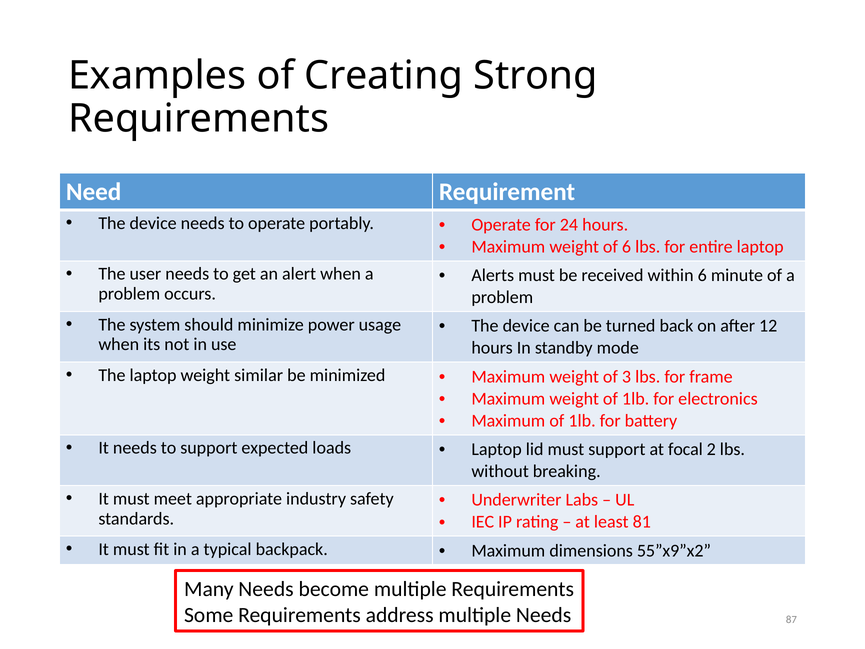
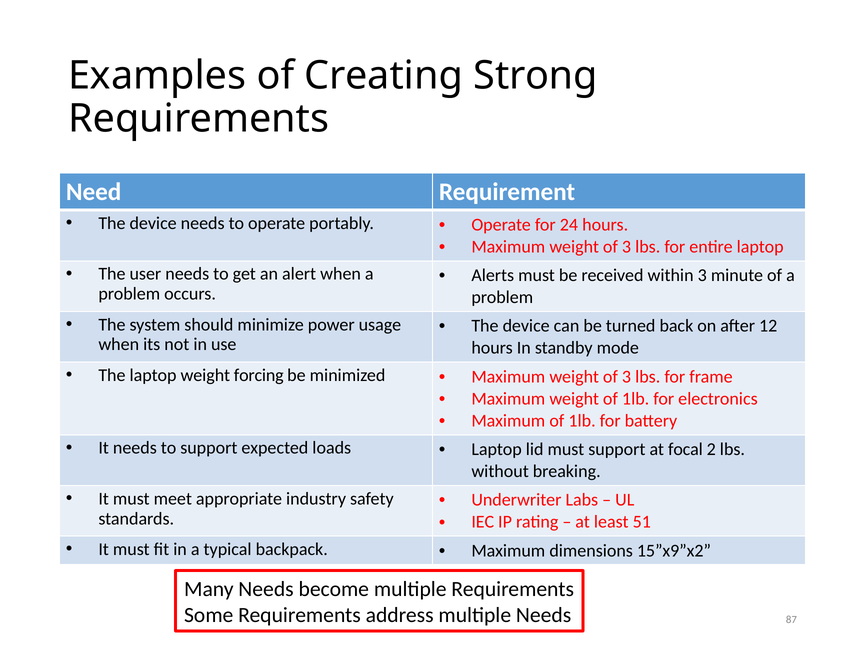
6: 6 -> 3 (627, 247)
within 6: 6 -> 3 (702, 275)
similar: similar -> forcing (259, 375)
81: 81 -> 51 (642, 522)
55”x9”x2: 55”x9”x2 -> 15”x9”x2 (674, 550)
